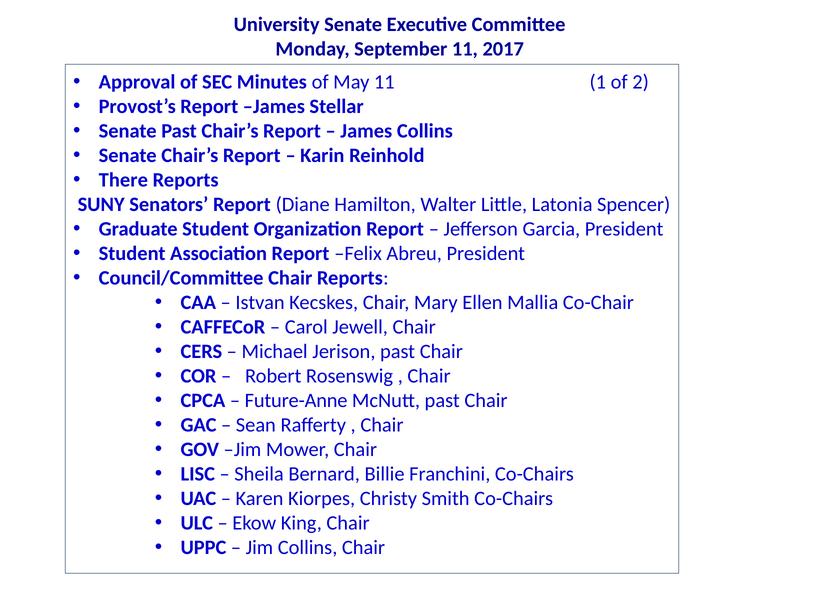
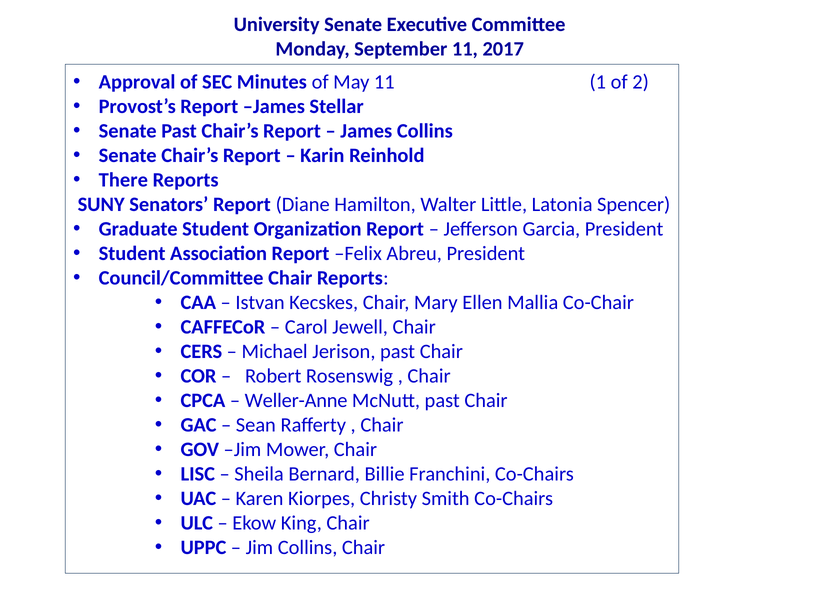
Future-Anne: Future-Anne -> Weller-Anne (296, 401)
